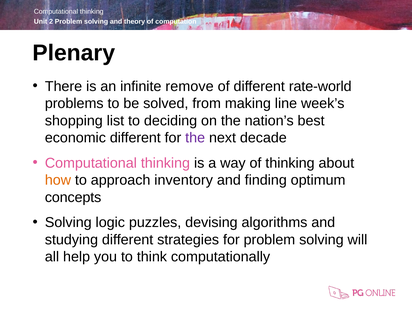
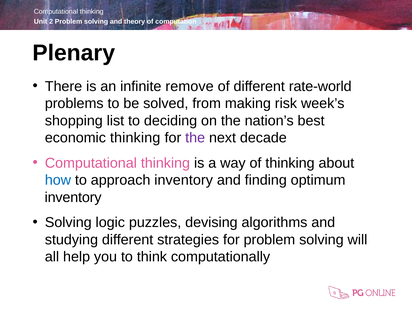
line: line -> risk (286, 104)
economic different: different -> thinking (135, 138)
how colour: orange -> blue (58, 180)
concepts: concepts -> inventory (73, 197)
